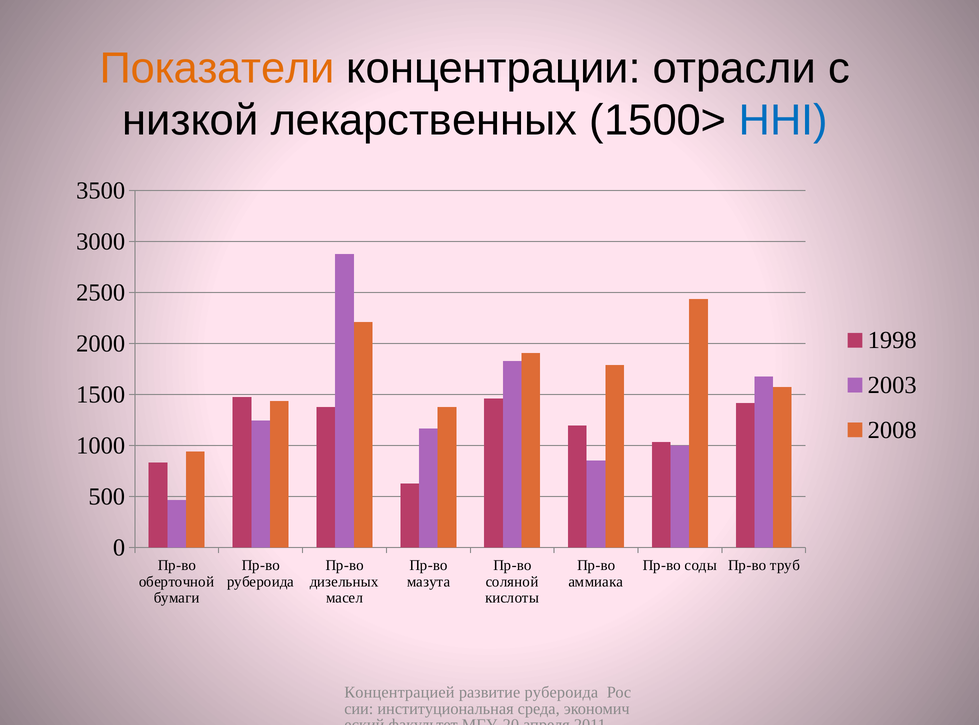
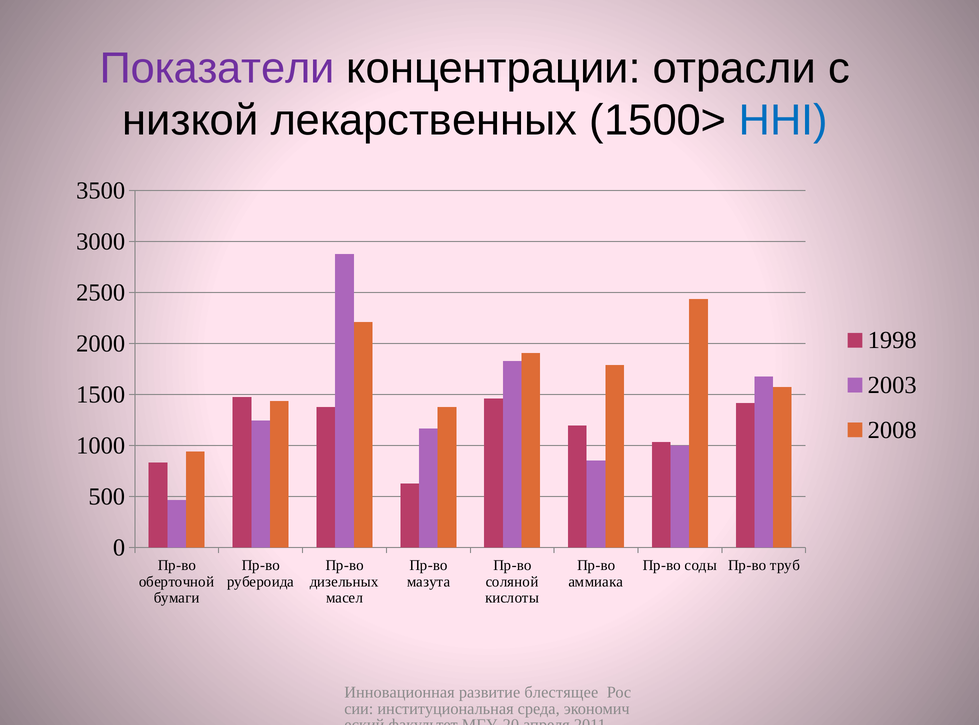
Показатели colour: orange -> purple (217, 68)
Концентрацией: Концентрацией -> Инновационная (399, 692)
развитие рубероида: рубероида -> блестящее (561, 692)
